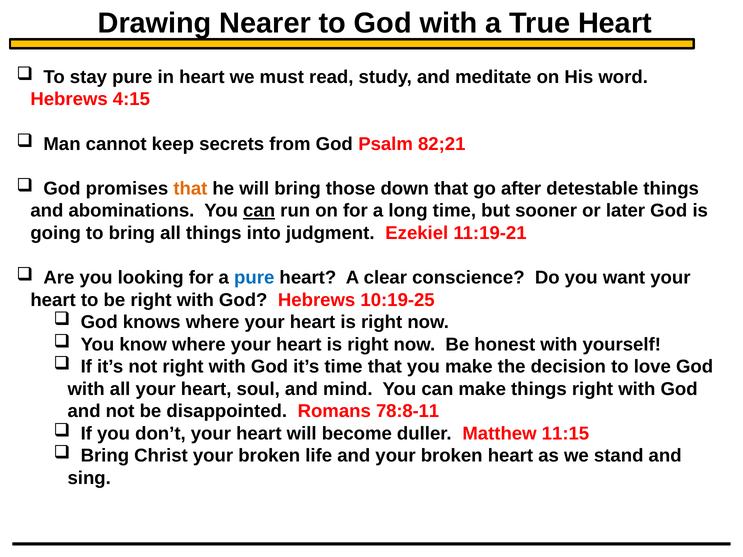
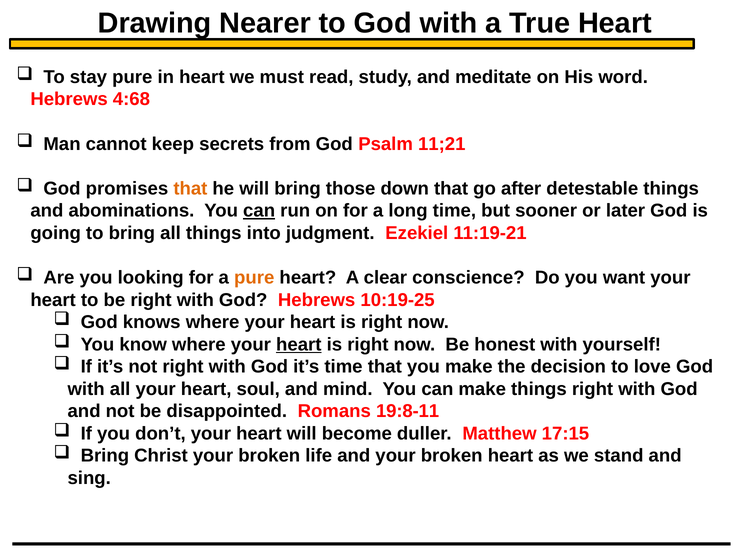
4:15: 4:15 -> 4:68 (131, 99)
82;21: 82;21 -> 11;21 (442, 144)
pure colour: blue -> orange (254, 278)
heart underline: none -> present (299, 345)
78:8-11: 78:8-11 -> 19:8-11 (408, 411)
11:15: 11:15 -> 17:15 (565, 434)
